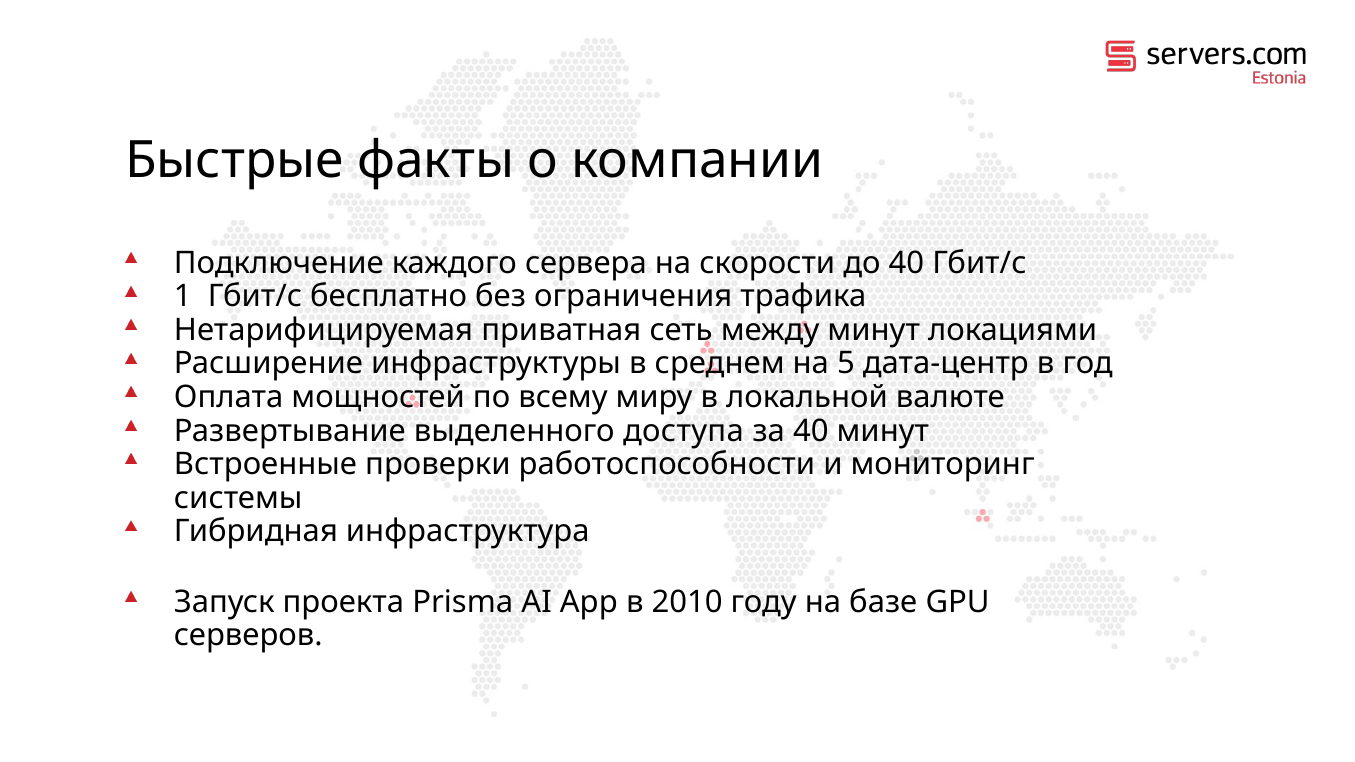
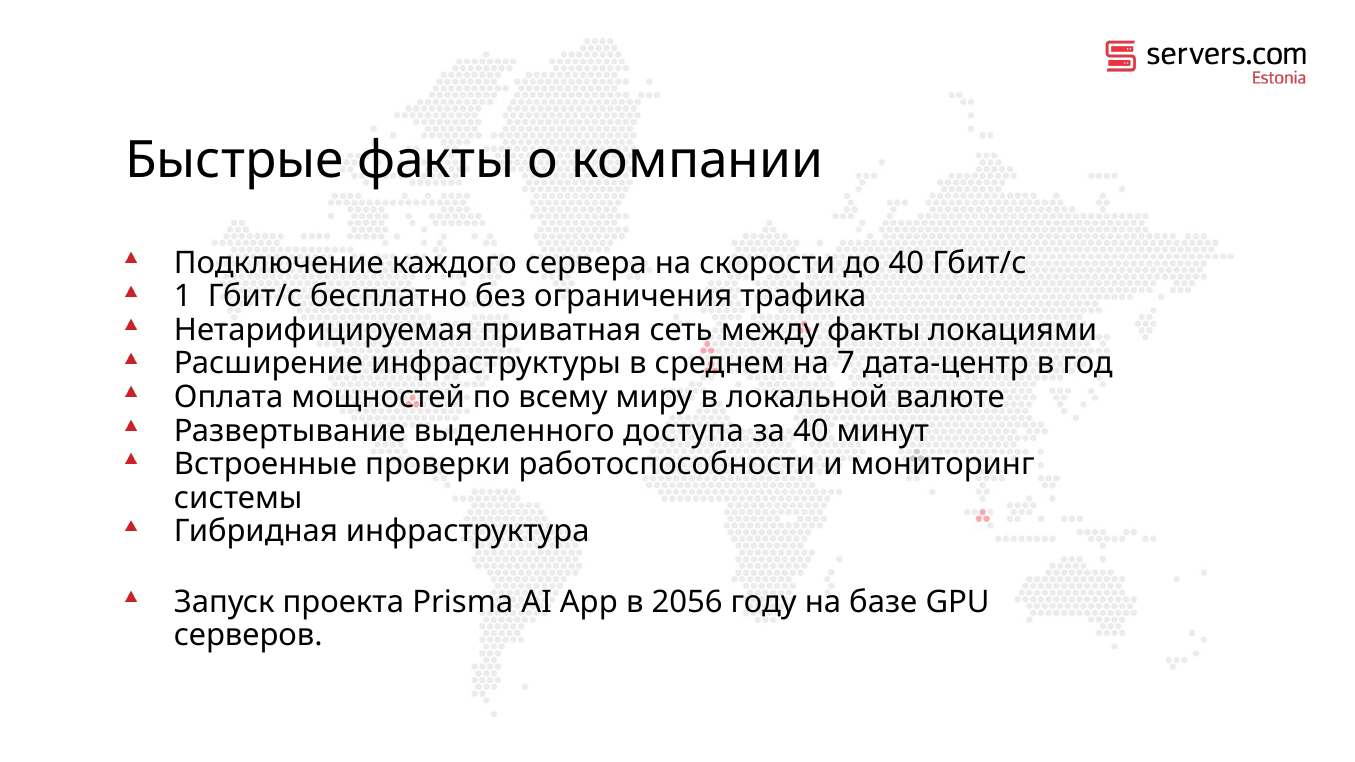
между минут: минут -> факты (874, 330)
5: 5 -> 7 (846, 364)
2010: 2010 -> 2056 (687, 602)
